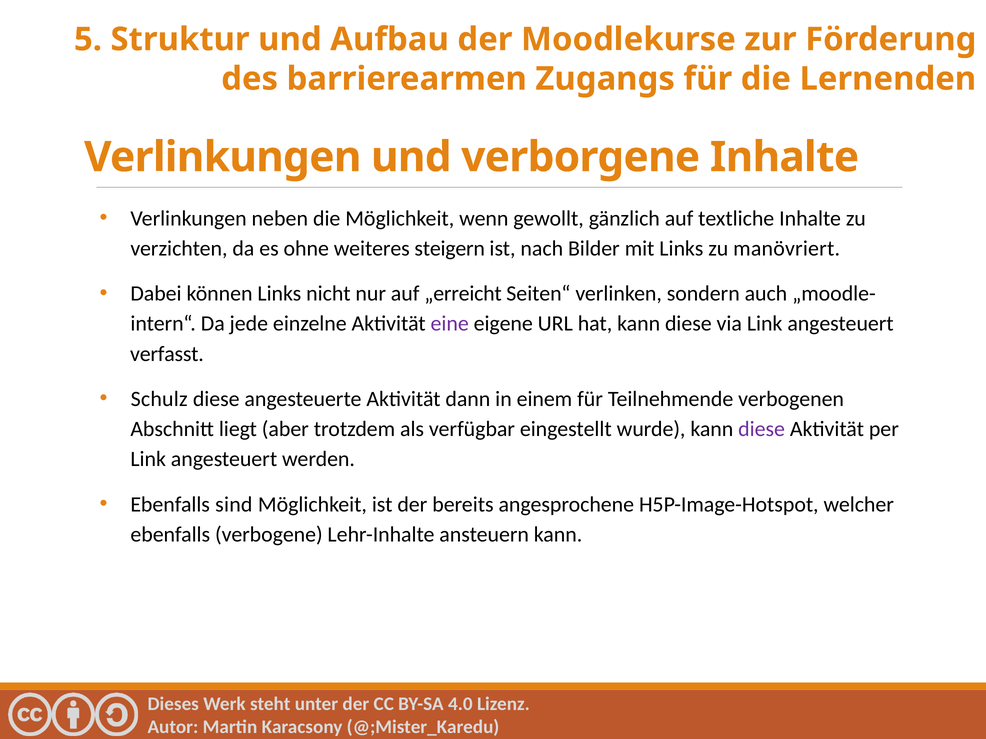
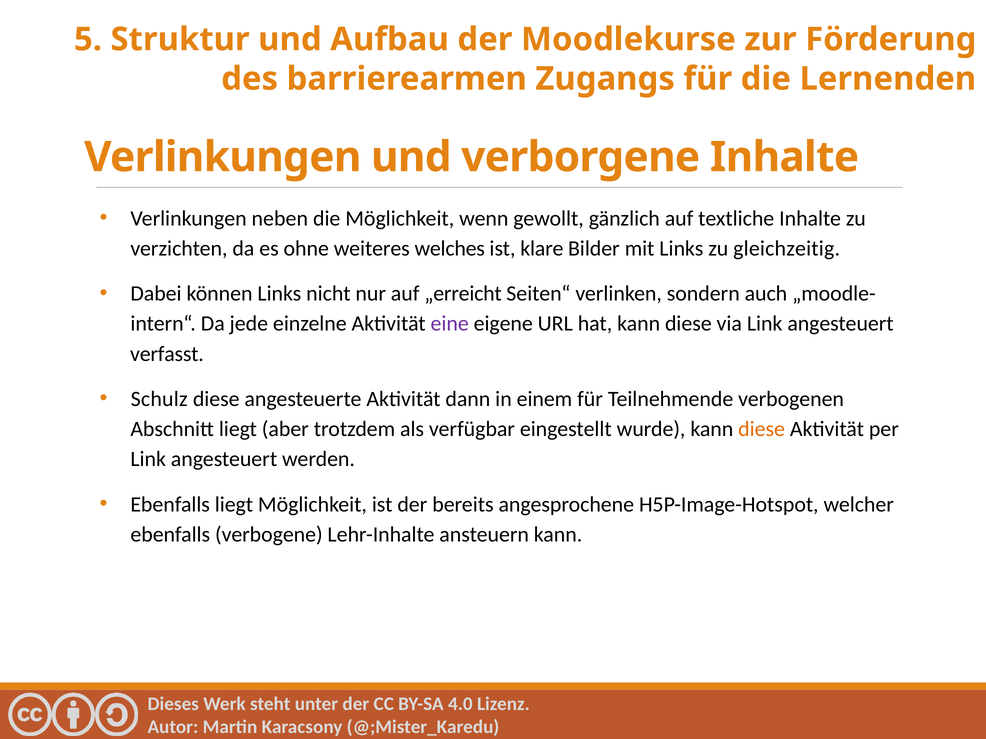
steigern: steigern -> welches (450, 249)
nach: nach -> klare (542, 249)
manövriert: manövriert -> gleichzeitig (787, 249)
diese colour: purple -> orange (762, 429)
Ebenfalls sind: sind -> liegt (234, 505)
